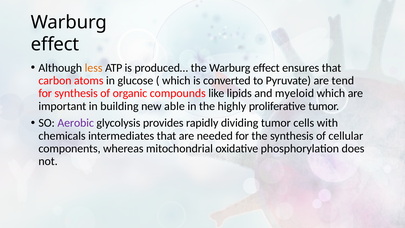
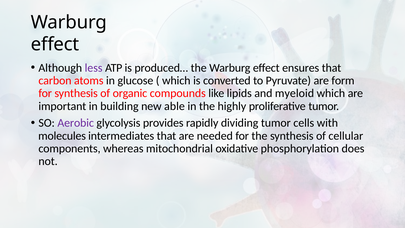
less colour: orange -> purple (94, 68)
tend: tend -> form (343, 81)
chemicals: chemicals -> molecules (62, 136)
